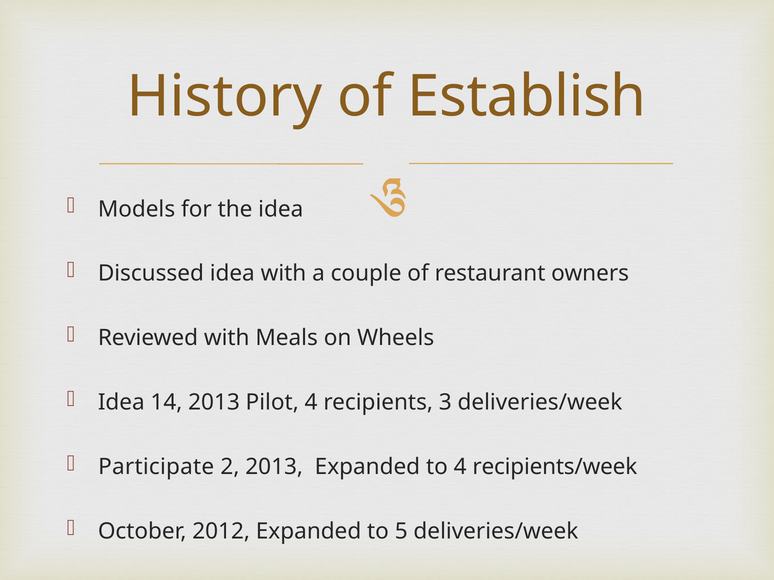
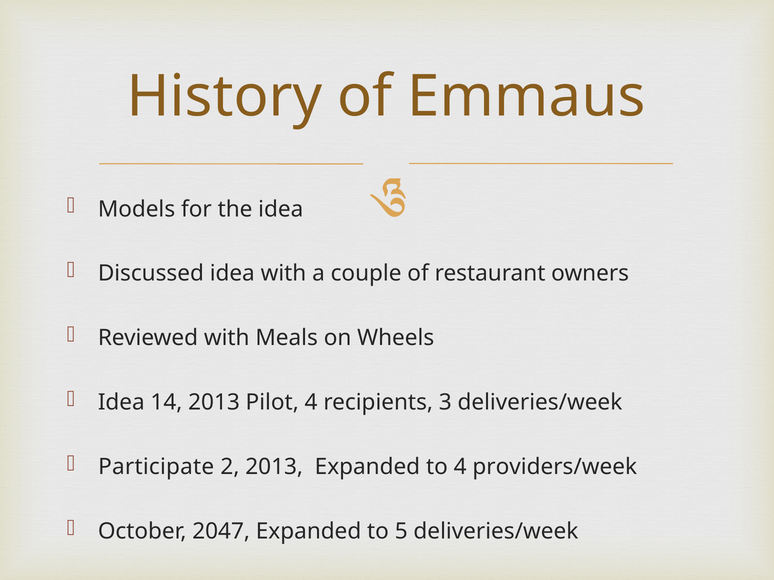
Establish: Establish -> Emmaus (527, 97)
recipients/week: recipients/week -> providers/week (555, 467)
2012: 2012 -> 2047 (221, 532)
